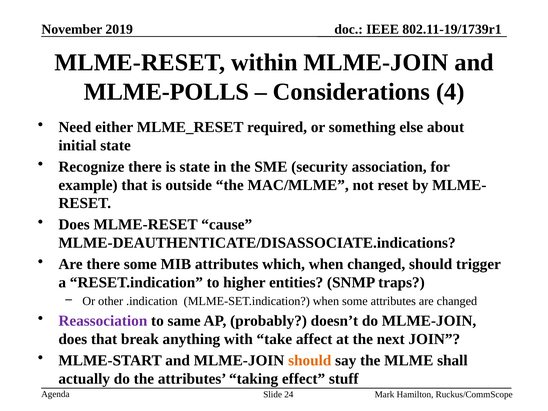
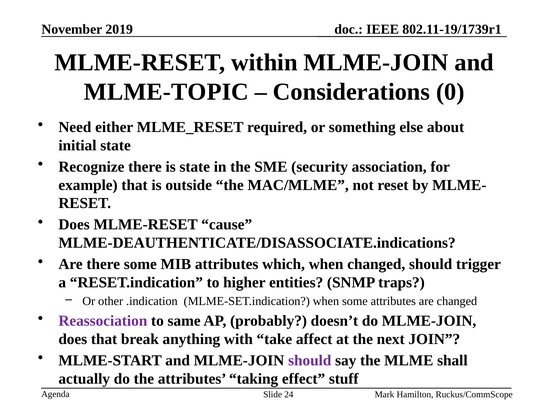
MLME-POLLS: MLME-POLLS -> MLME-TOPIC (166, 92)
4: 4 -> 0 (450, 92)
should colour: orange -> purple (310, 360)
